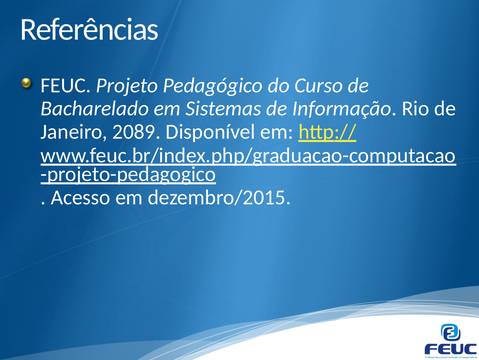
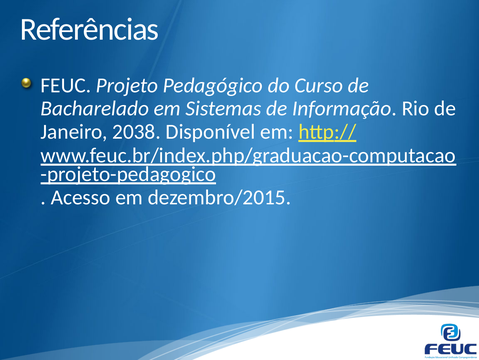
2089: 2089 -> 2038 (136, 132)
